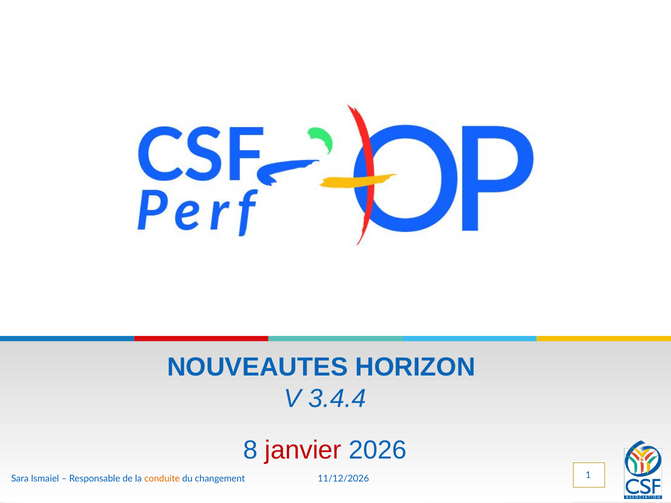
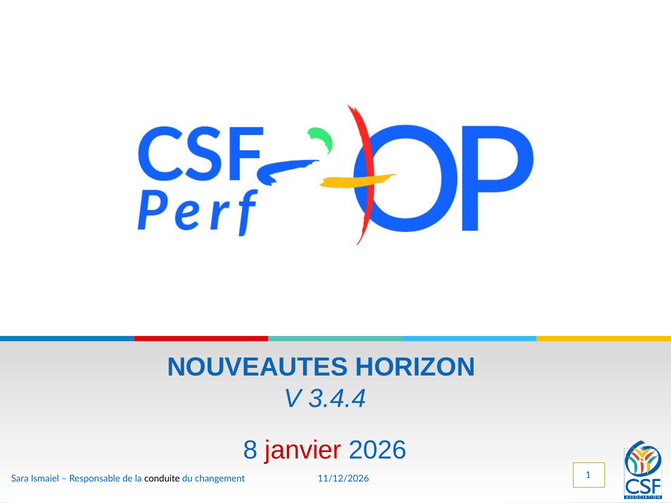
conduite colour: orange -> black (162, 479)
